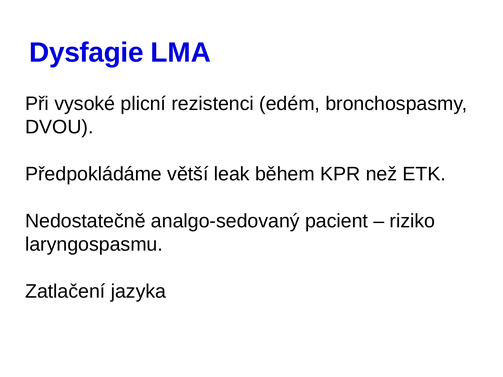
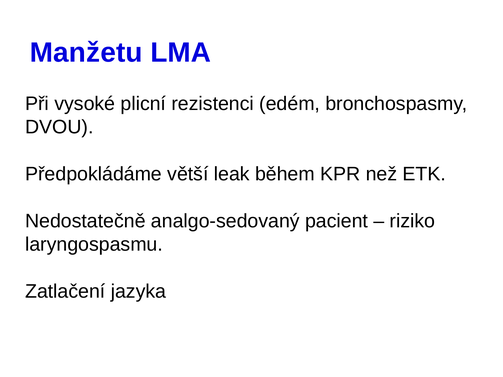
Dysfagie: Dysfagie -> Manžetu (86, 53)
